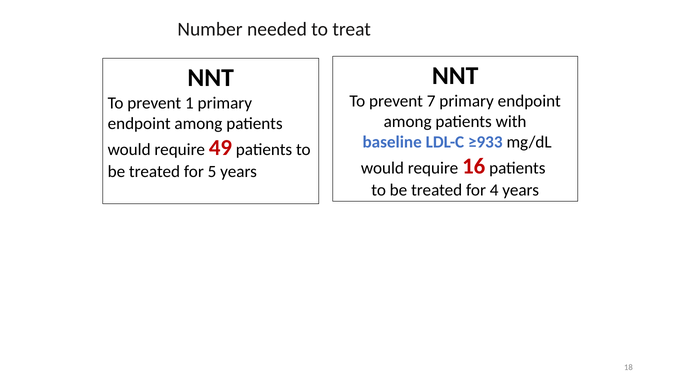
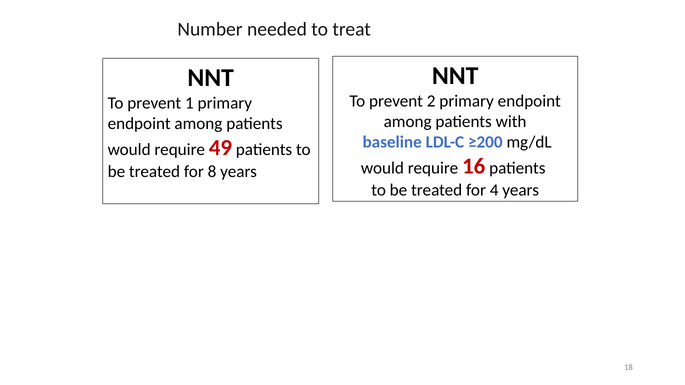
7: 7 -> 2 (431, 101)
≥933: ≥933 -> ≥200 (485, 142)
5: 5 -> 8 (212, 172)
